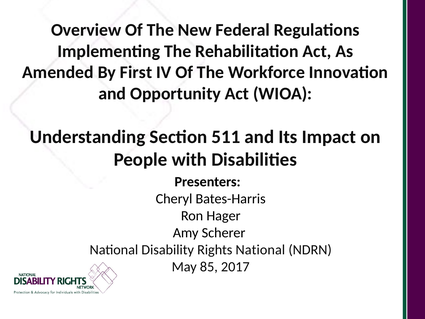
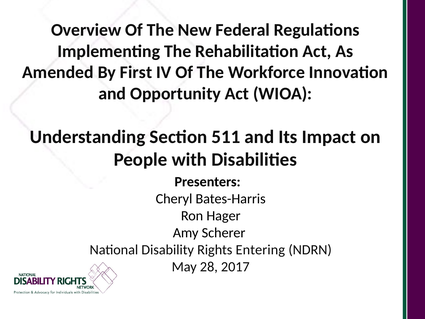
Rights National: National -> Entering (260, 250)
85: 85 -> 28 (209, 267)
